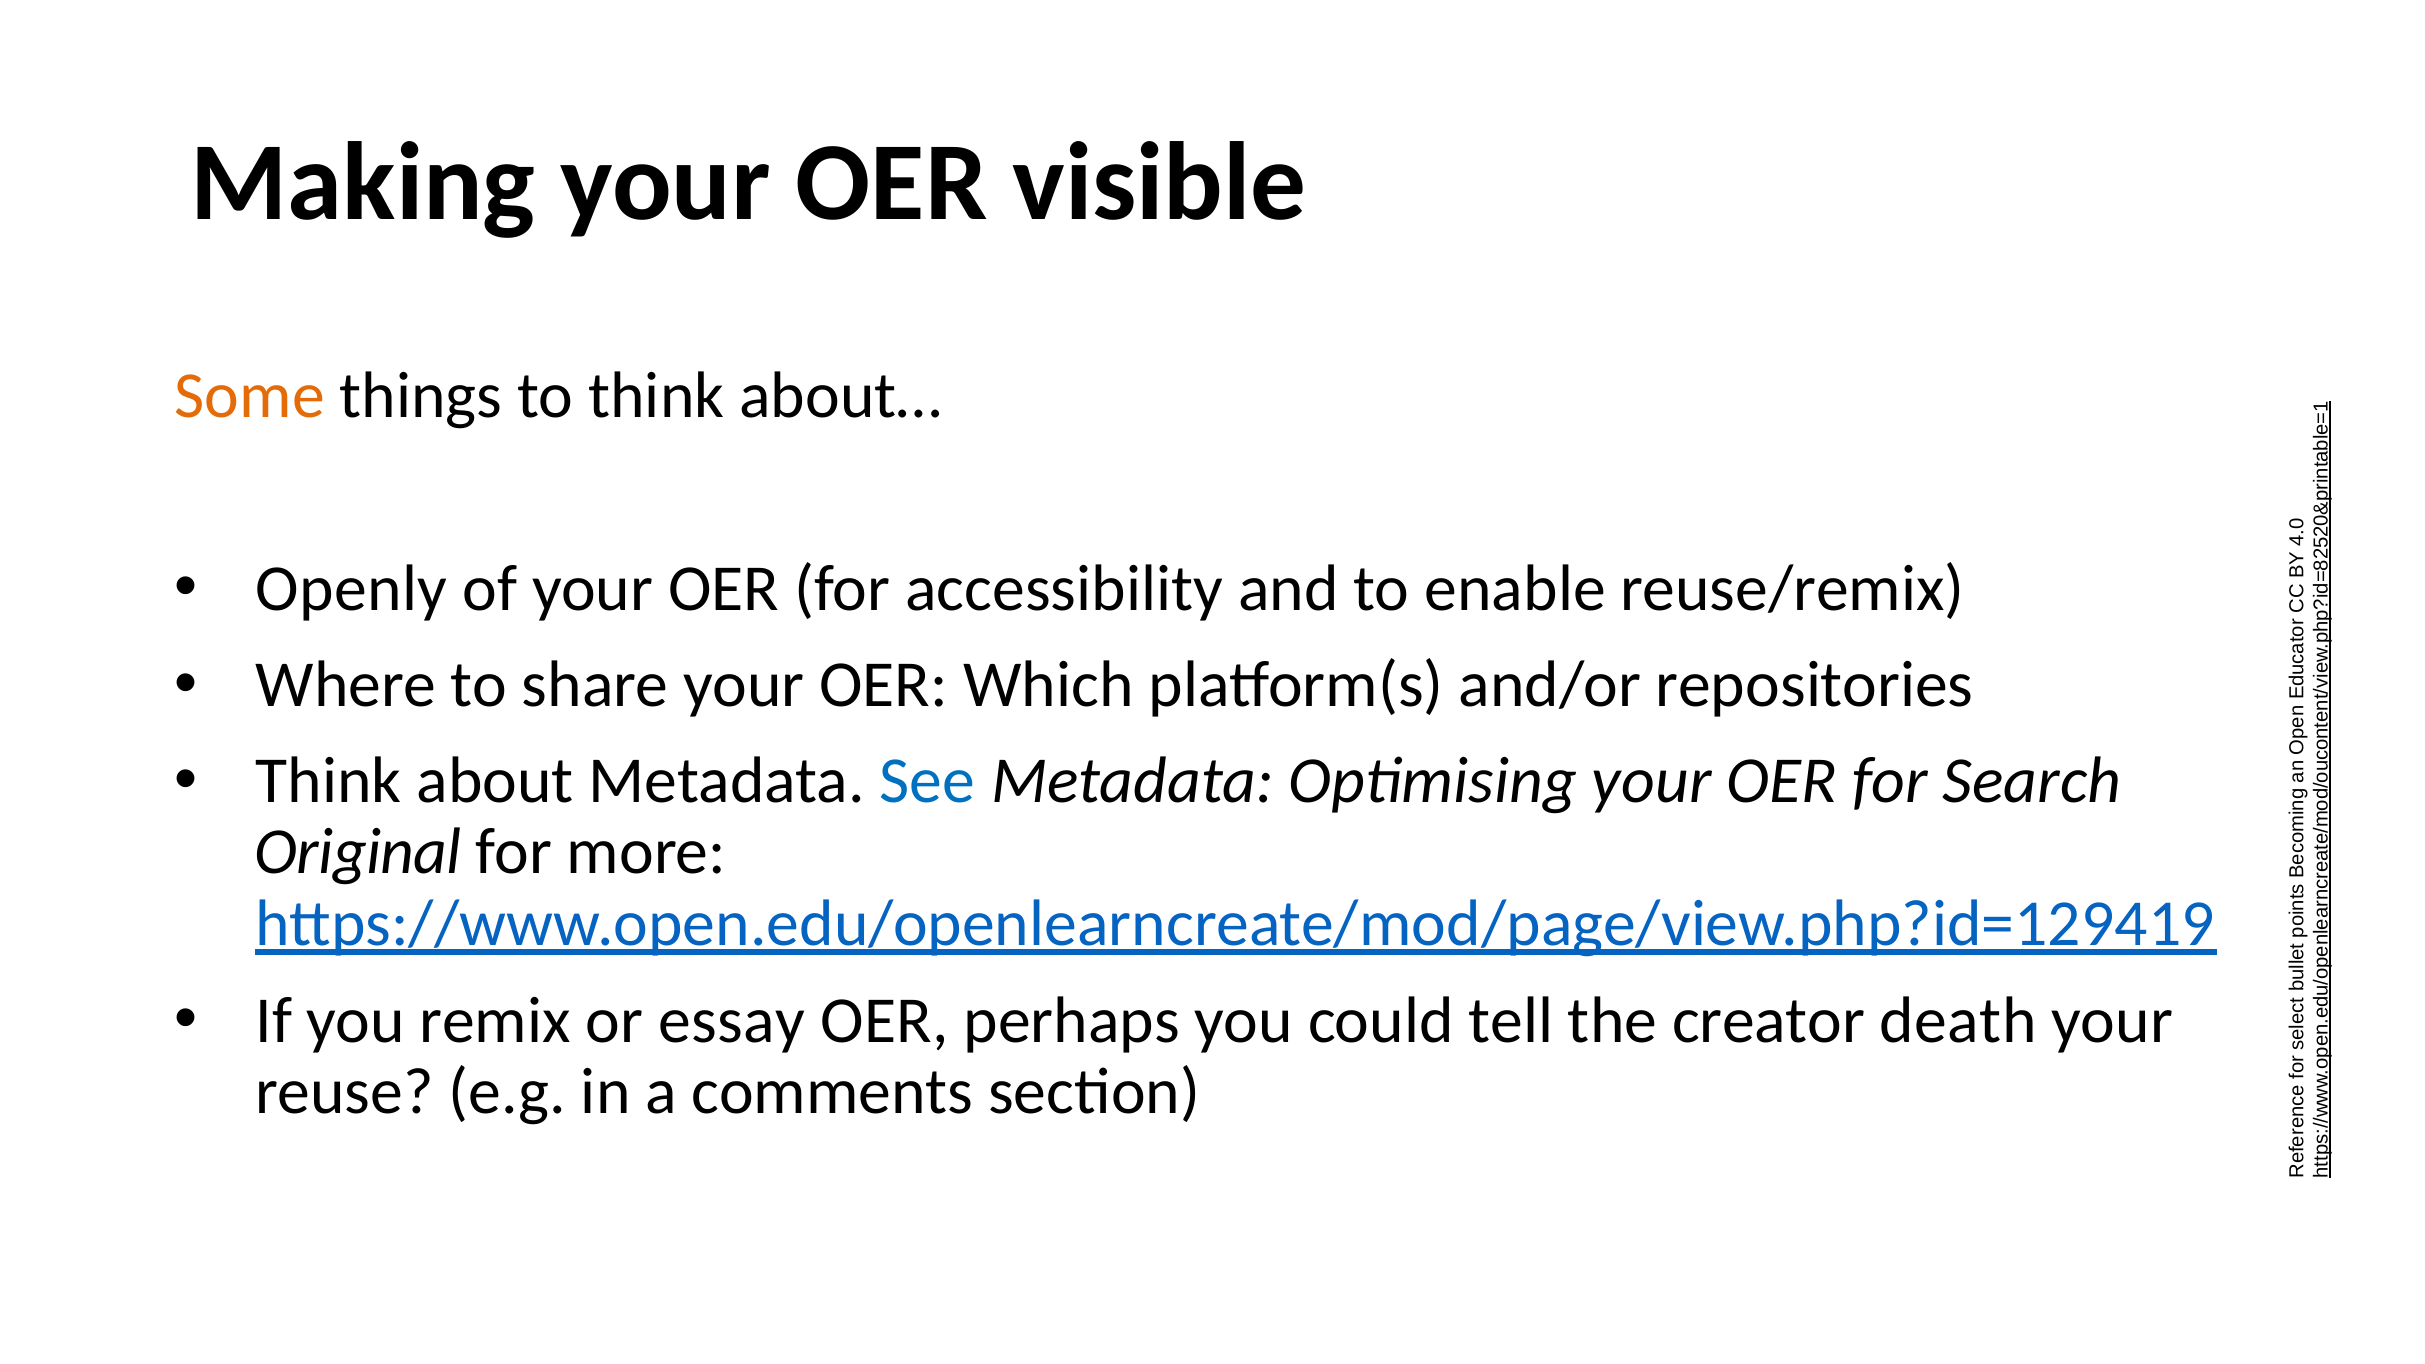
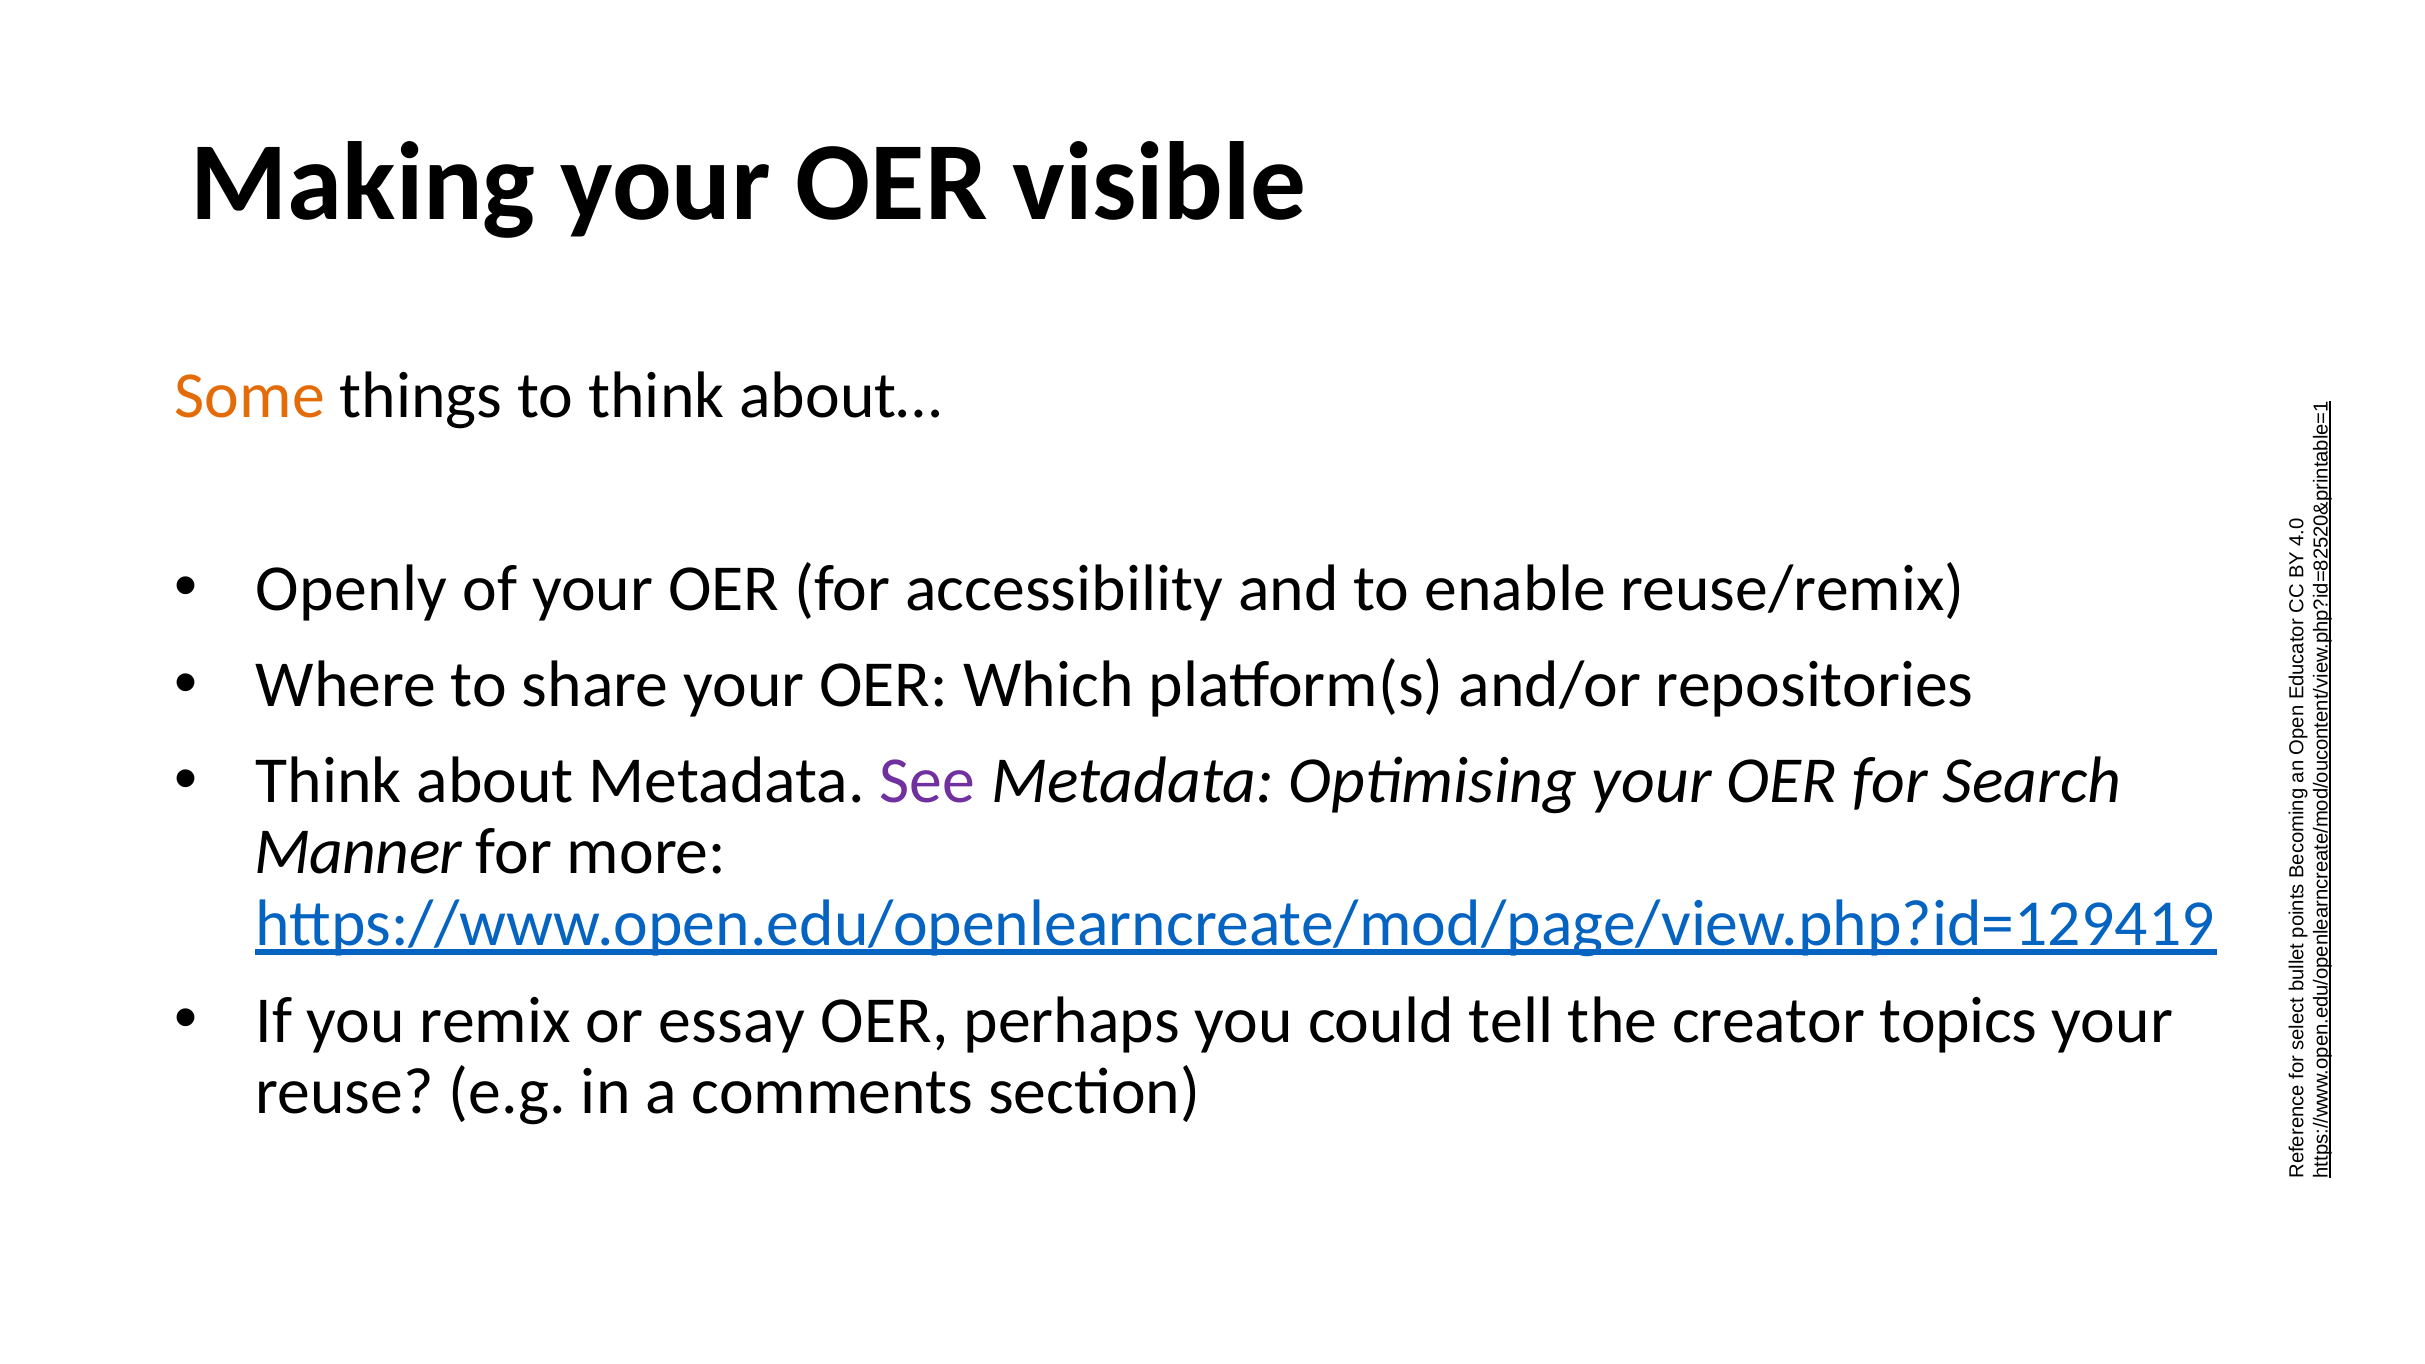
See colour: blue -> purple (927, 781)
Original: Original -> Manner (358, 852)
death: death -> topics (1959, 1021)
